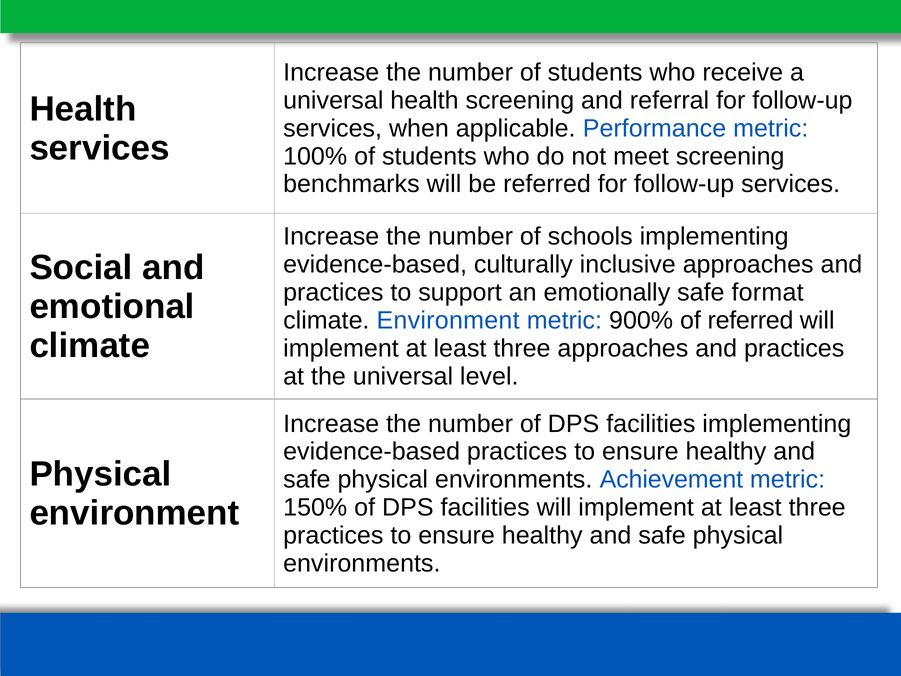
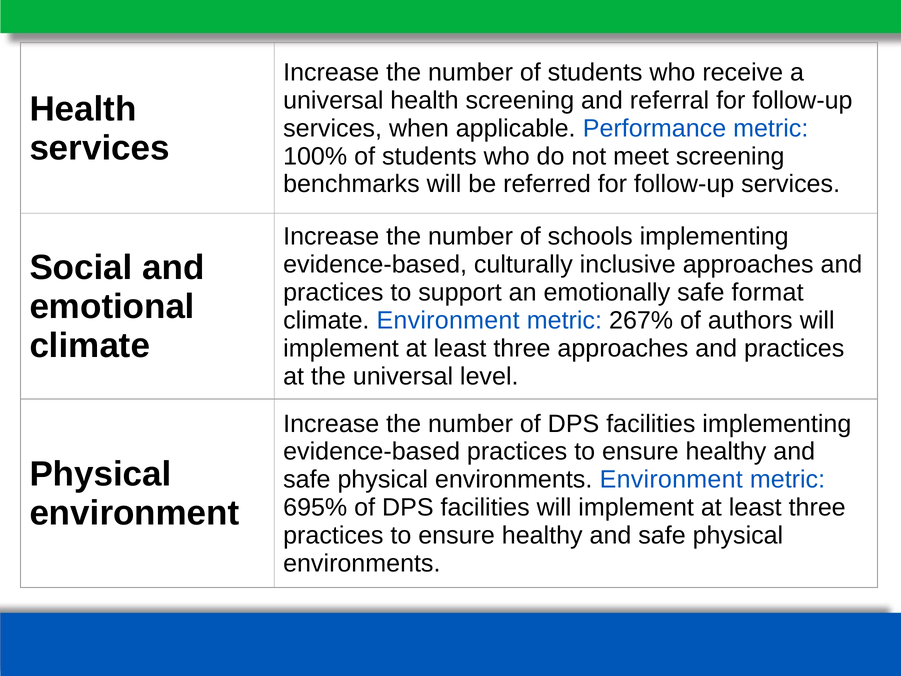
900%: 900% -> 267% (641, 320)
of referred: referred -> authors (750, 320)
environments Achievement: Achievement -> Environment (671, 479)
150%: 150% -> 695% (315, 507)
